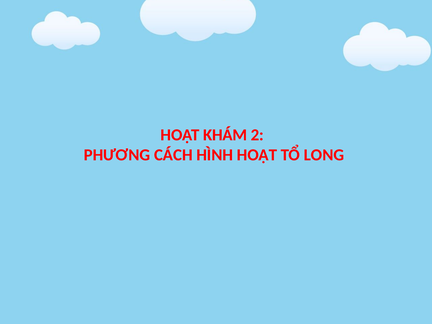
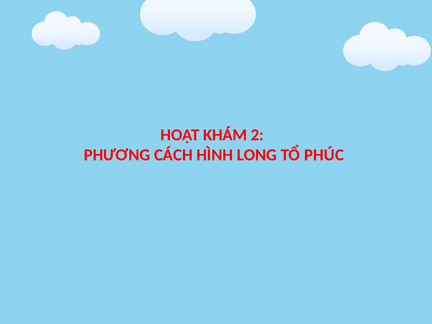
HÌNH HOẠT: HOẠT -> LONG (257, 155)
LONG: LONG -> PHÚC (324, 155)
